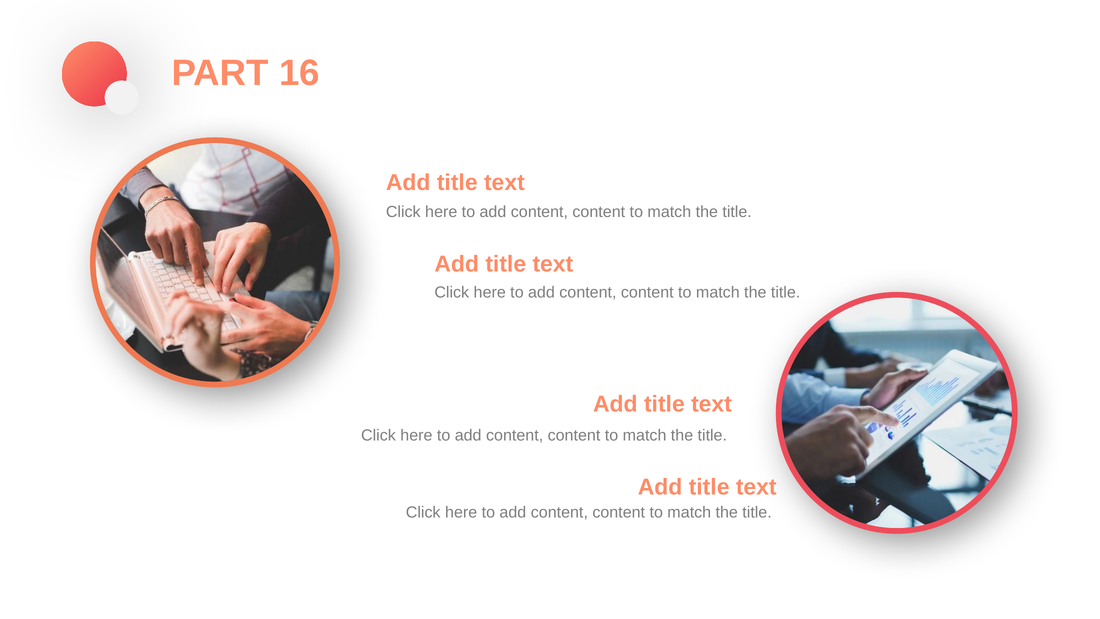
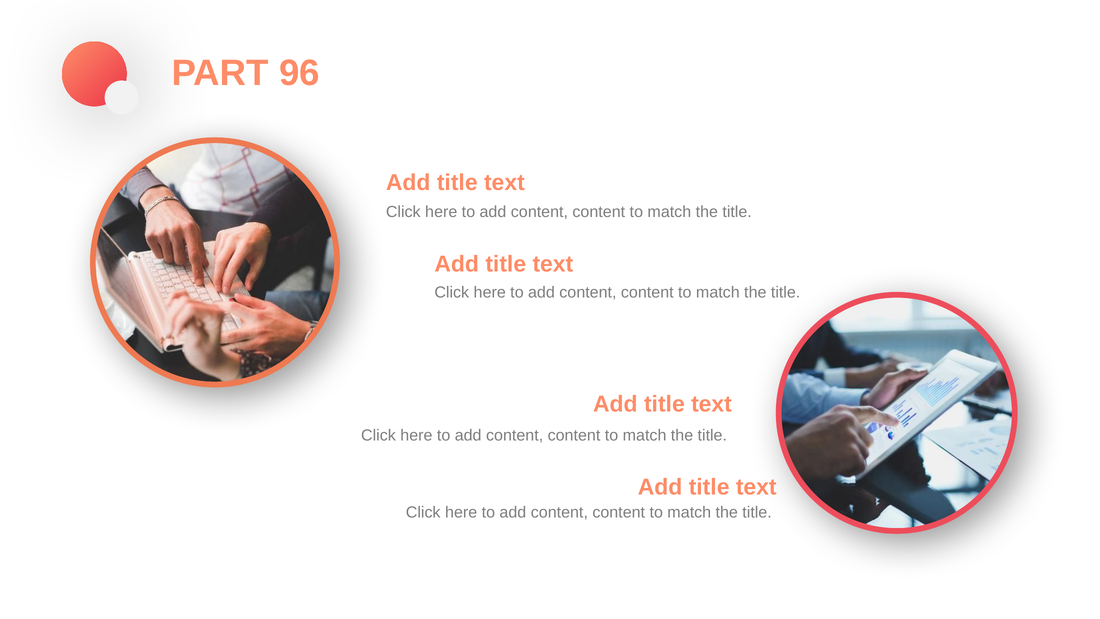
16: 16 -> 96 (299, 73)
